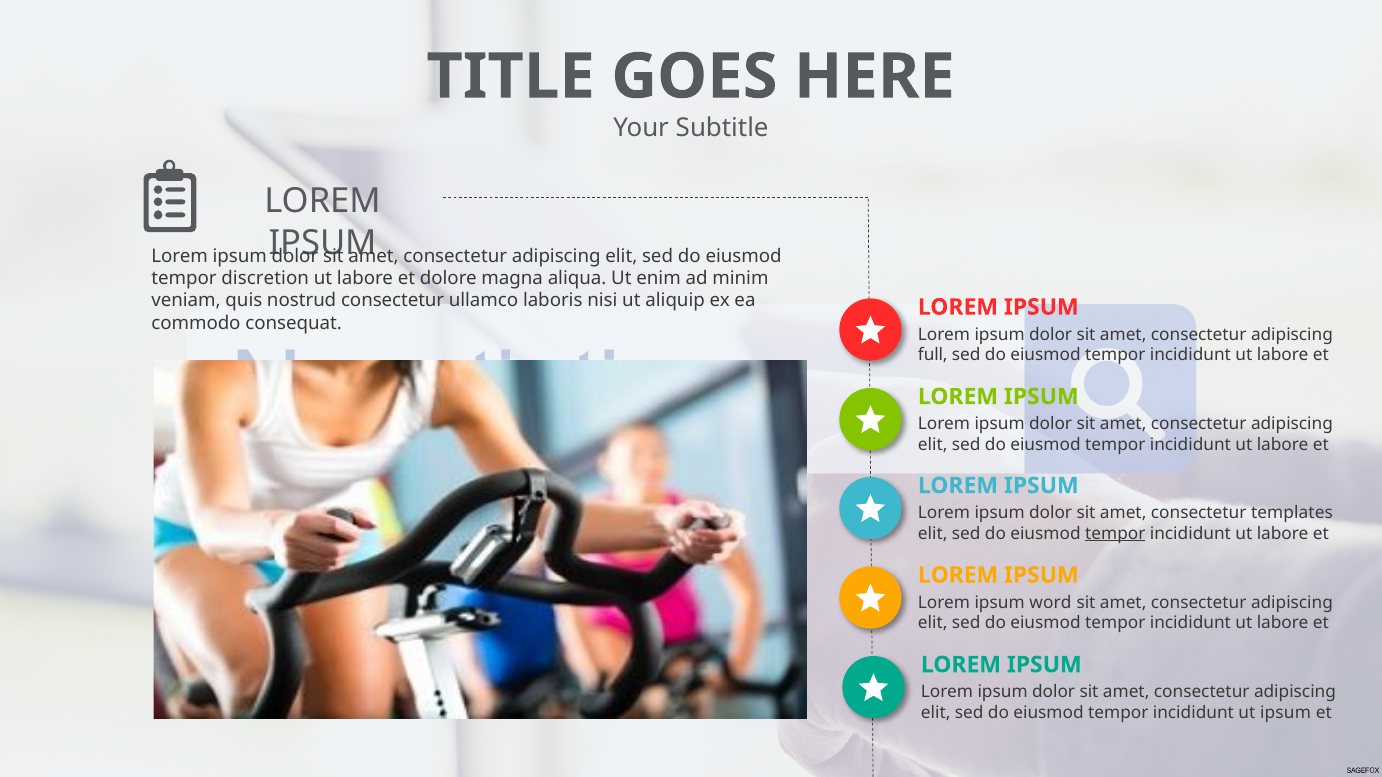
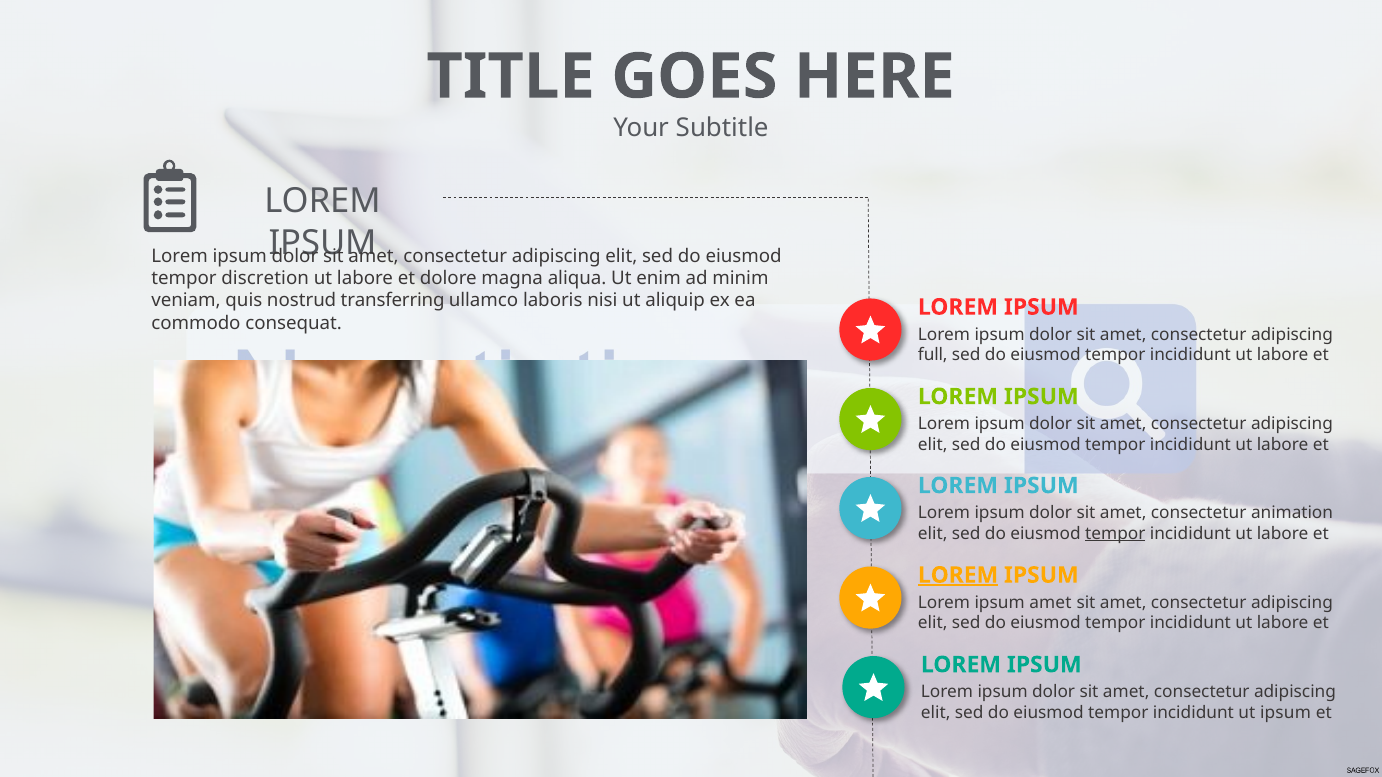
nostrud consectetur: consectetur -> transferring (393, 301)
templates: templates -> animation (1292, 513)
LOREM underline: none -> present (958, 575)
ipsum word: word -> amet (1050, 603)
